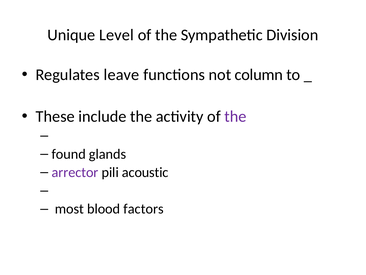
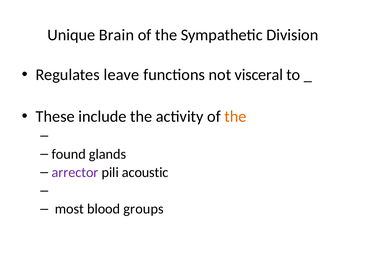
Level: Level -> Brain (116, 35)
column: column -> visceral (259, 75)
the colour: purple -> orange (236, 116)
factors: factors -> groups (144, 208)
